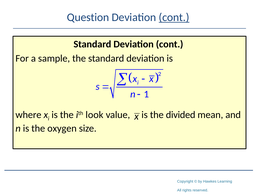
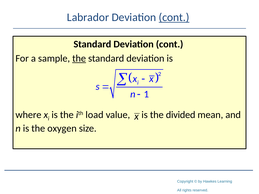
Question: Question -> Labrador (88, 17)
the underline: none -> present (79, 58)
look: look -> load (94, 115)
